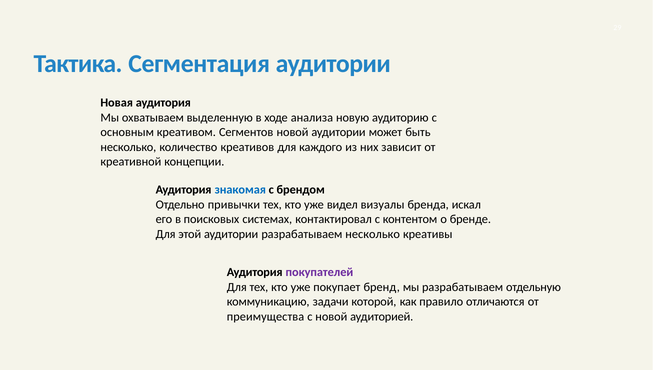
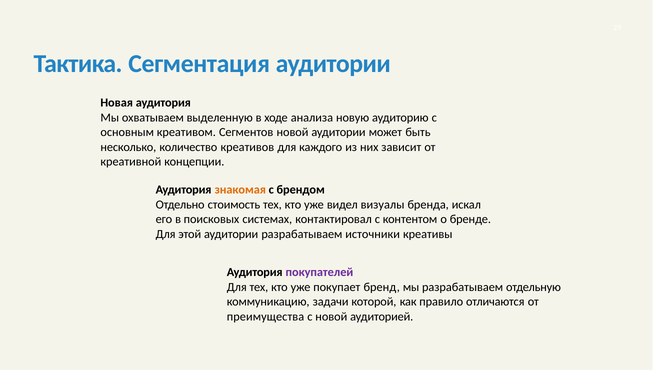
знакомая colour: blue -> orange (240, 190)
привычки: привычки -> стоимость (234, 205)
разрабатываем несколько: несколько -> источники (373, 234)
